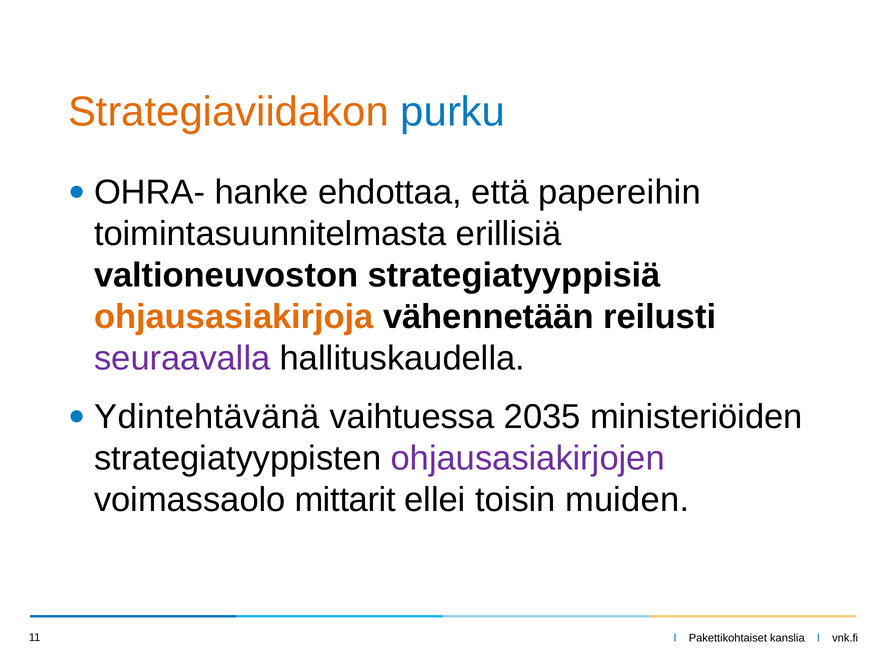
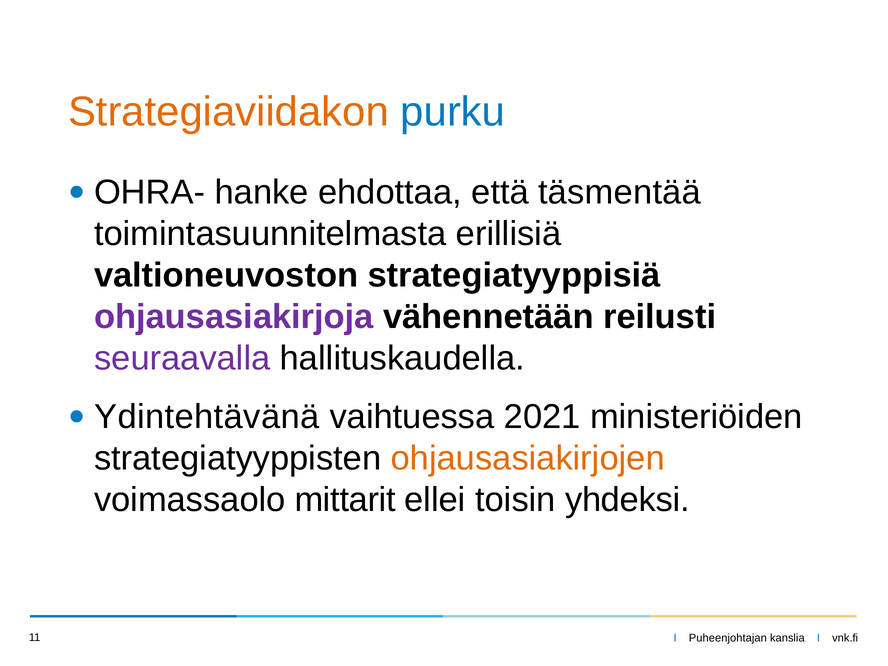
papereihin: papereihin -> täsmentää (620, 192)
ohjausasiakirjoja colour: orange -> purple (234, 317)
2035: 2035 -> 2021 (542, 417)
ohjausasiakirjojen colour: purple -> orange (528, 459)
muiden: muiden -> yhdeksi (627, 500)
Pakettikohtaiset: Pakettikohtaiset -> Puheenjohtajan (728, 638)
